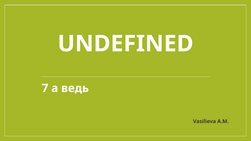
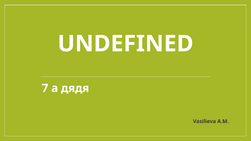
ведь: ведь -> дядя (75, 88)
